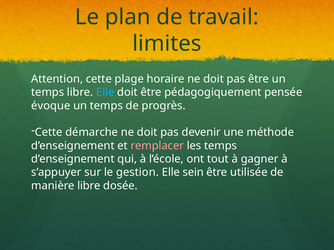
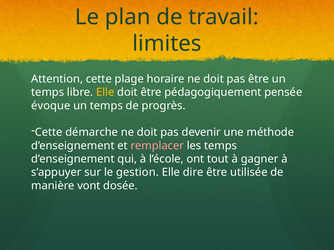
Elle colour: light blue -> yellow (105, 93)
sein: sein -> dire (193, 173)
manière libre: libre -> vont (89, 186)
